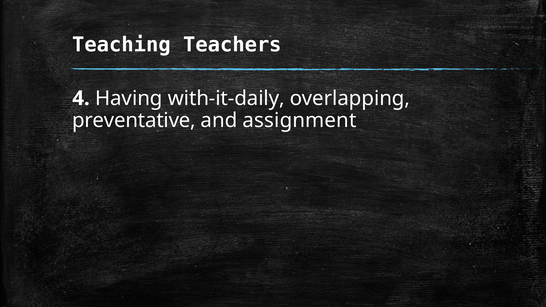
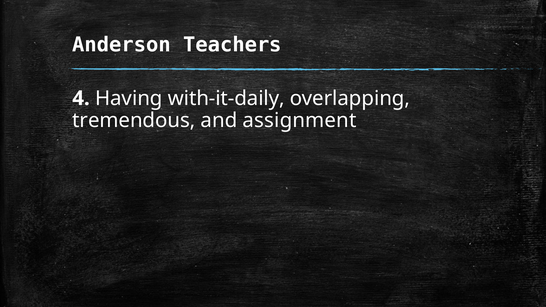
Teaching: Teaching -> Anderson (122, 45)
preventative: preventative -> tremendous (134, 120)
